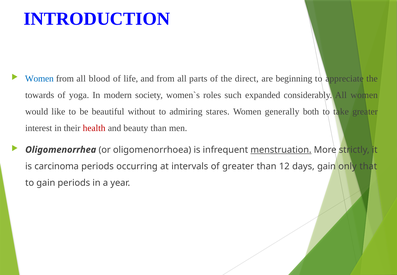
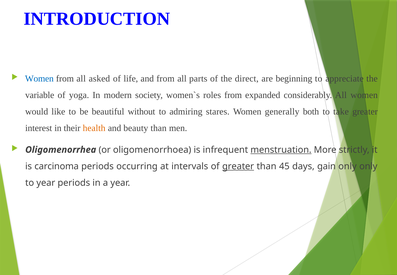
blood: blood -> asked (99, 79)
towards: towards -> variable (40, 95)
roles such: such -> from (233, 95)
health colour: red -> orange (94, 128)
greater underline: none -> present (238, 166)
12: 12 -> 45 (284, 166)
only that: that -> only (368, 166)
to gain: gain -> year (46, 183)
